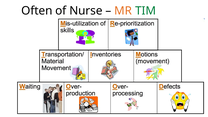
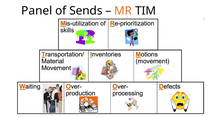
Often: Often -> Panel (37, 11)
Nurse: Nurse -> Sends (86, 11)
TIM colour: green -> black (146, 11)
